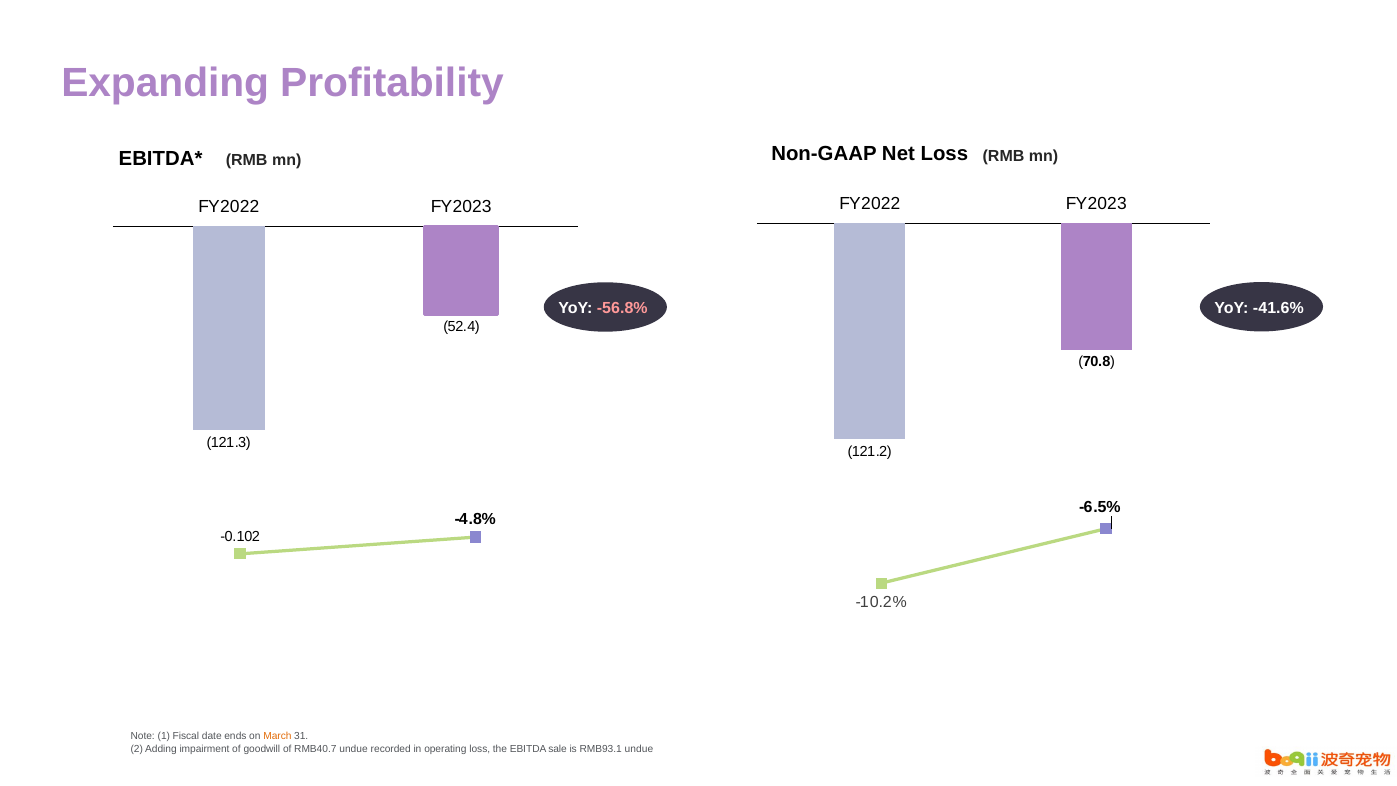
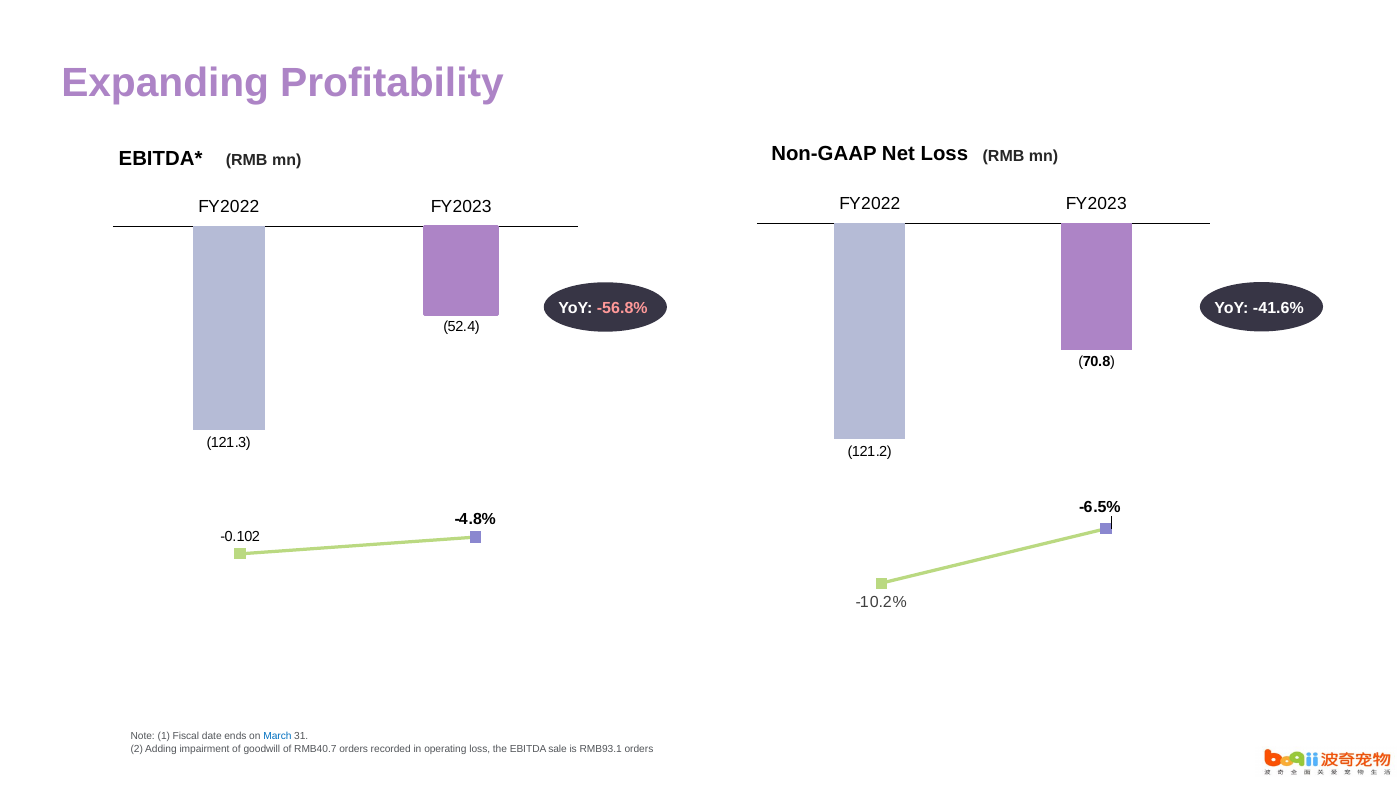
March colour: orange -> blue (277, 736)
RMB40.7 undue: undue -> orders (354, 749)
RMB93.1 undue: undue -> orders (639, 749)
